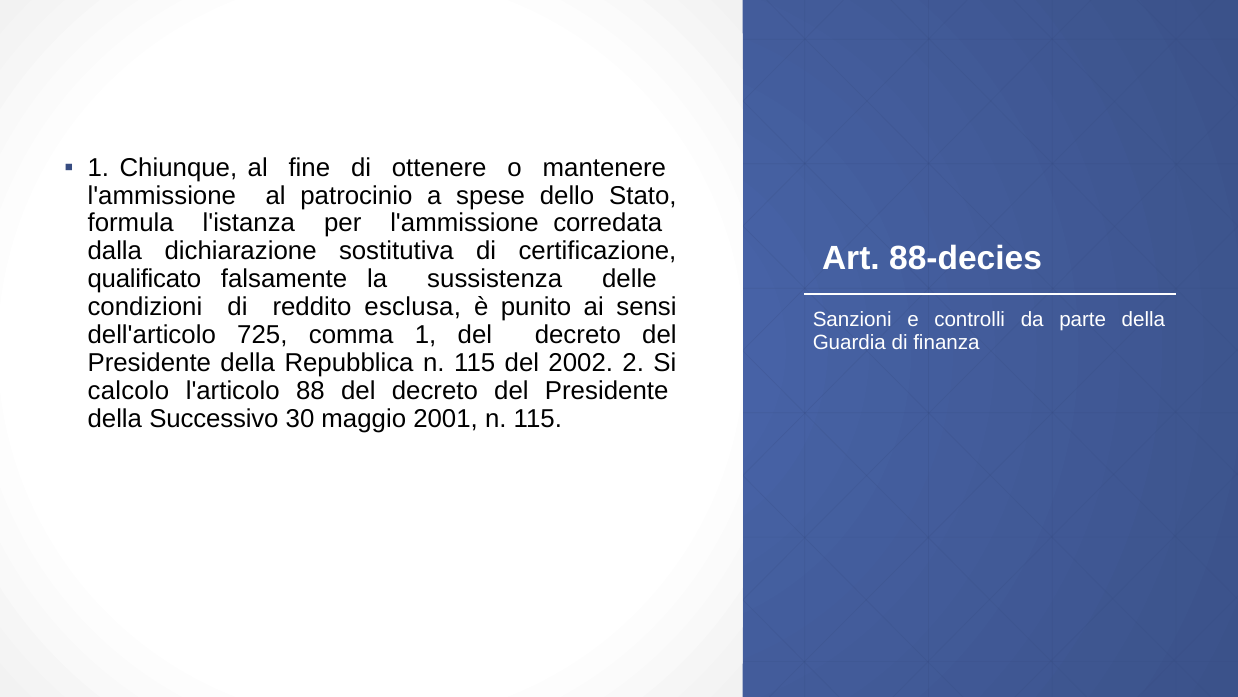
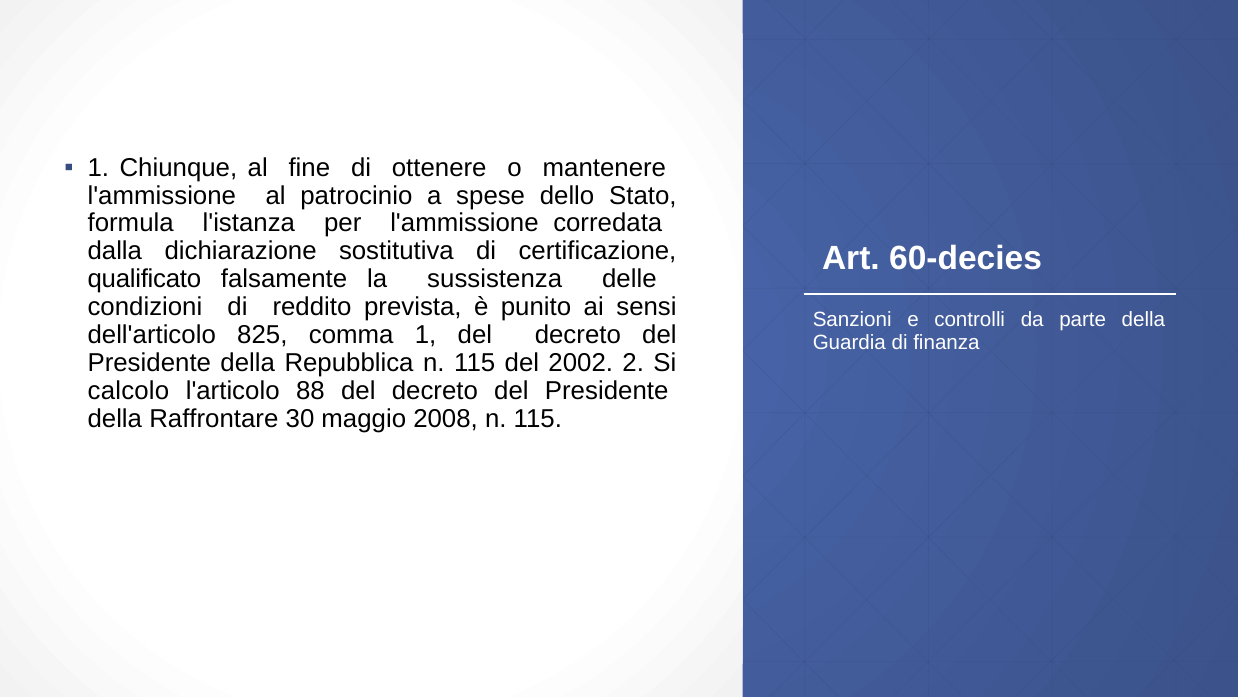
88-decies: 88-decies -> 60-decies (966, 258)
esclusa: esclusa -> prevista (413, 307)
725: 725 -> 825 (262, 335)
Successivo: Successivo -> Raffrontare (214, 418)
2001: 2001 -> 2008 (446, 418)
